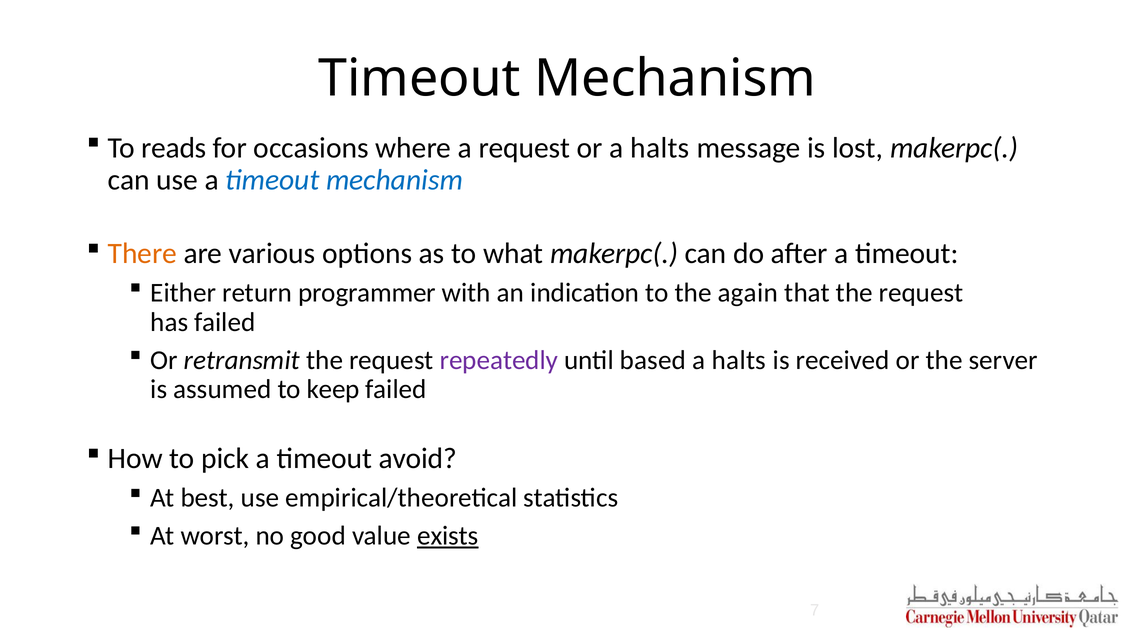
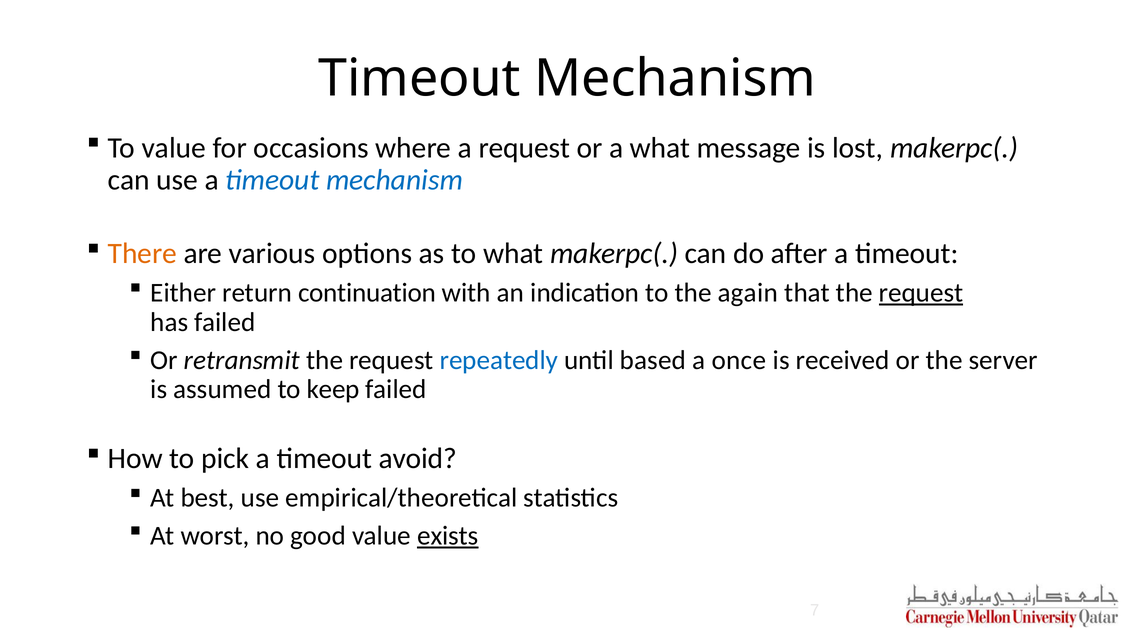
To reads: reads -> value (174, 148)
or a halts: halts -> what (660, 148)
programmer: programmer -> continuation (367, 293)
request underline: none -> present (921, 293)
repeatedly colour: purple -> blue (499, 360)
halts: halts -> once (739, 360)
